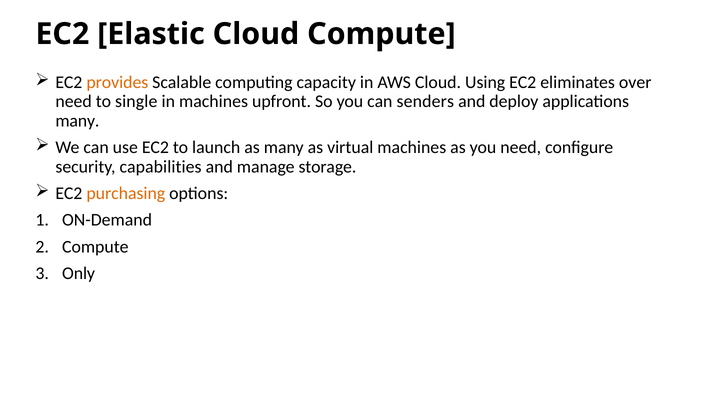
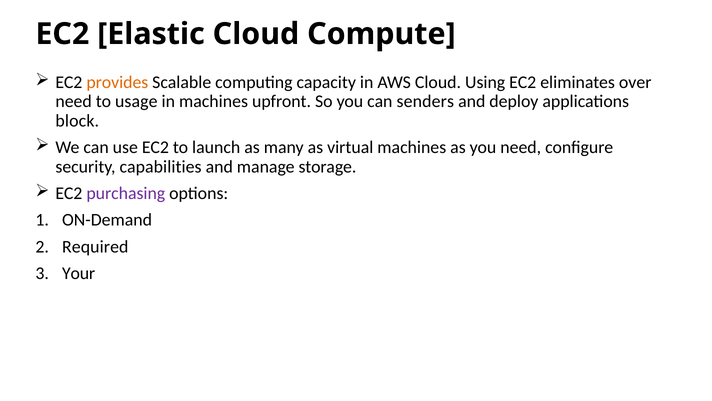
single: single -> usage (136, 101)
many: many -> block (77, 121)
purchasing colour: orange -> purple (126, 193)
Compute: Compute -> Required (95, 246)
Only: Only -> Your (79, 273)
